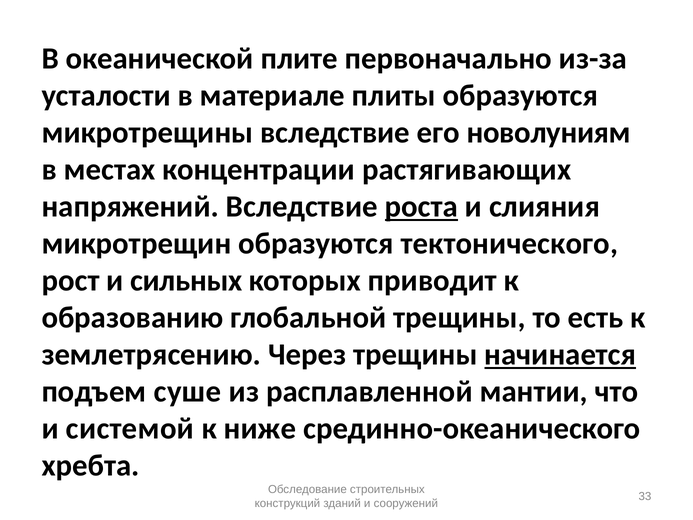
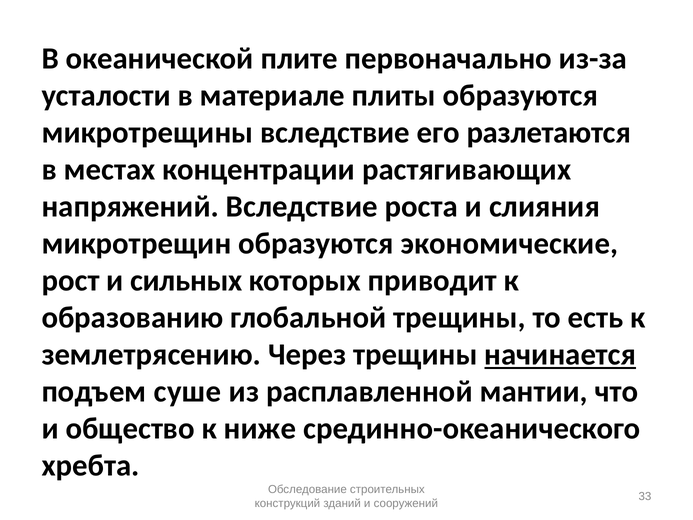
новолуниям: новолуниям -> разлетаются (549, 133)
роста underline: present -> none (421, 207)
тектонического: тектонического -> экономические (509, 244)
системой: системой -> общество (130, 428)
